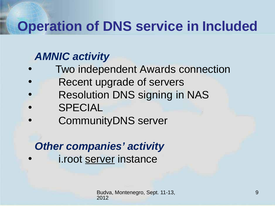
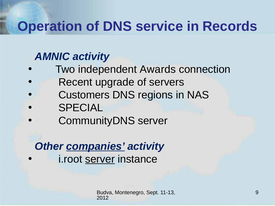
Included: Included -> Records (230, 26)
Resolution: Resolution -> Customers (84, 95)
signing: signing -> regions (155, 95)
companies underline: none -> present (96, 147)
